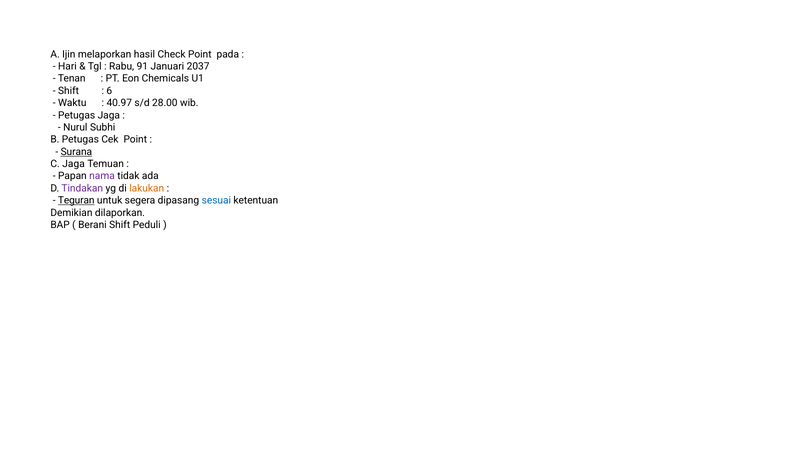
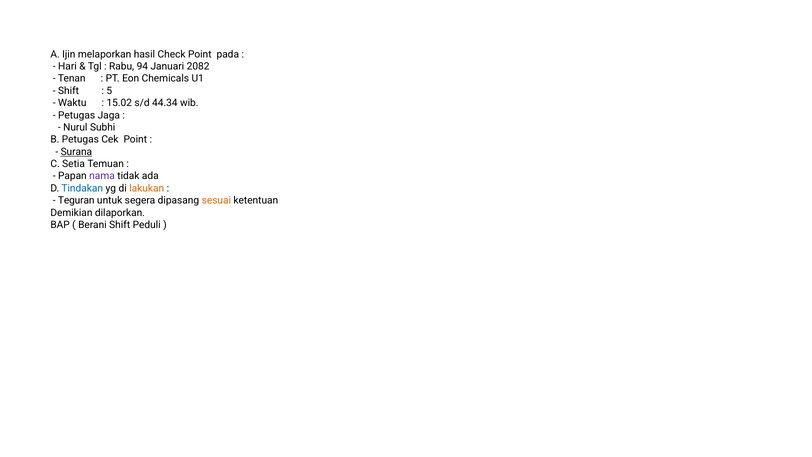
91: 91 -> 94 (142, 66)
2037: 2037 -> 2082 (198, 66)
6: 6 -> 5 (109, 91)
40.97: 40.97 -> 15.02 (119, 103)
28.00: 28.00 -> 44.34 (165, 103)
C Jaga: Jaga -> Setia (74, 164)
Tindakan colour: purple -> blue (82, 188)
Teguran underline: present -> none (76, 200)
sesuai colour: blue -> orange (216, 200)
